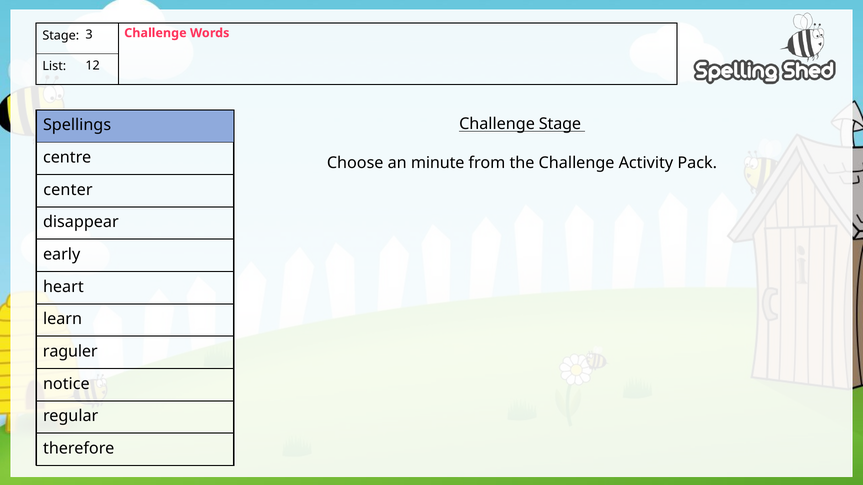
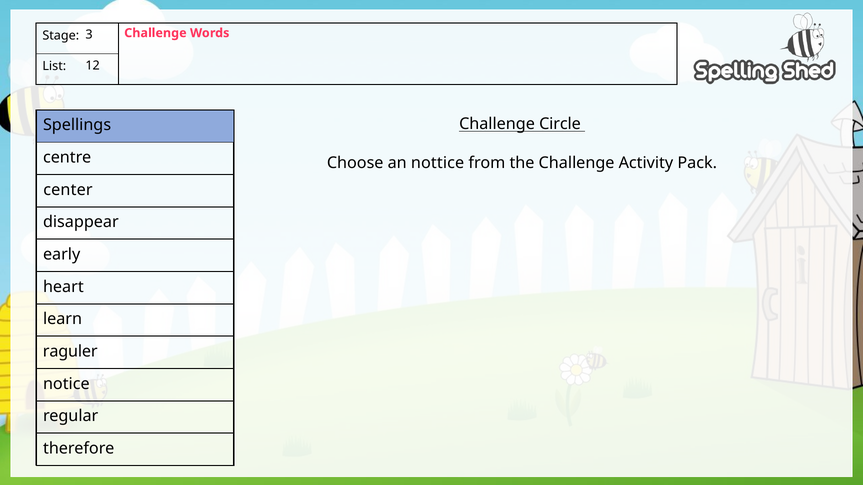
Challenge Stage: Stage -> Circle (560, 124)
minute: minute -> nottice (438, 163)
